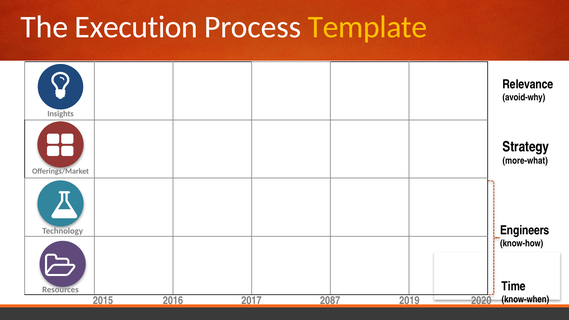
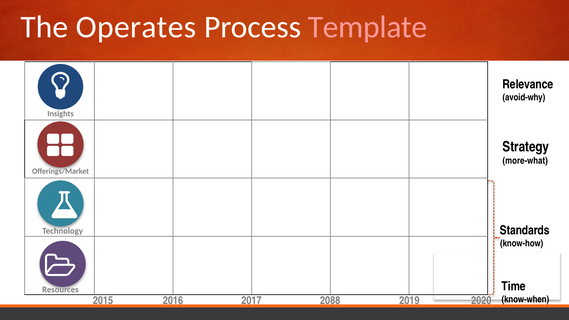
Execution: Execution -> Operates (136, 27)
Template colour: yellow -> pink (368, 27)
Engineers: Engineers -> Standards (525, 230)
2087: 2087 -> 2088 (330, 301)
